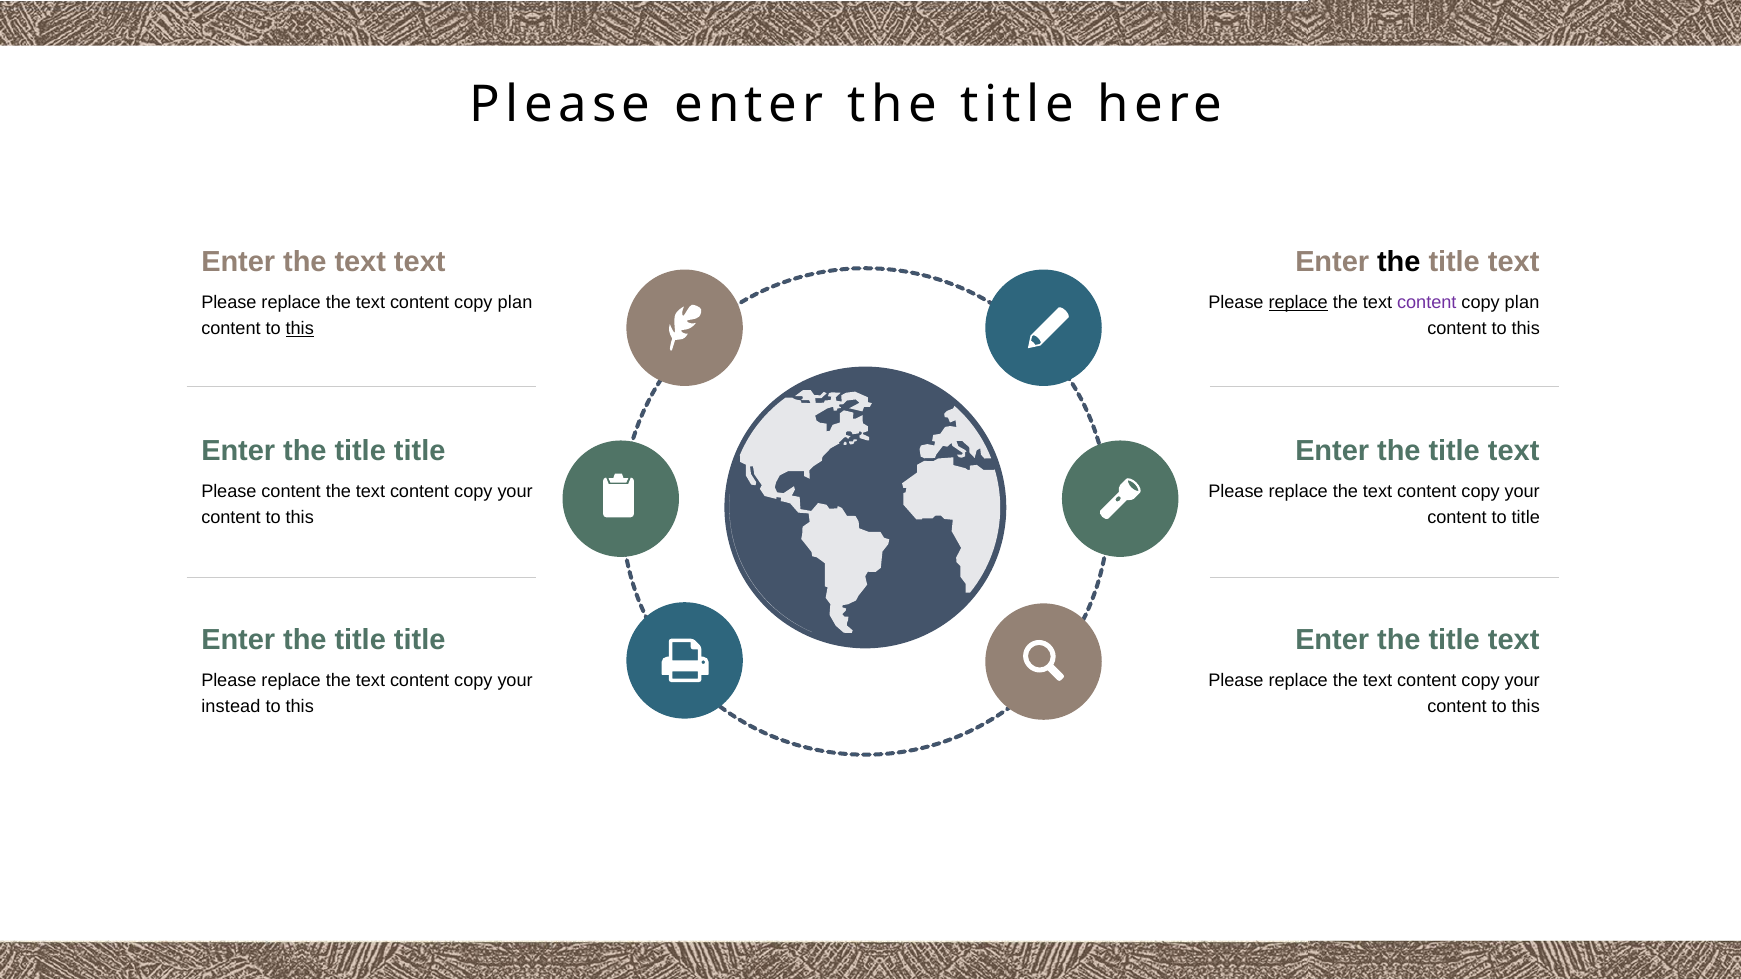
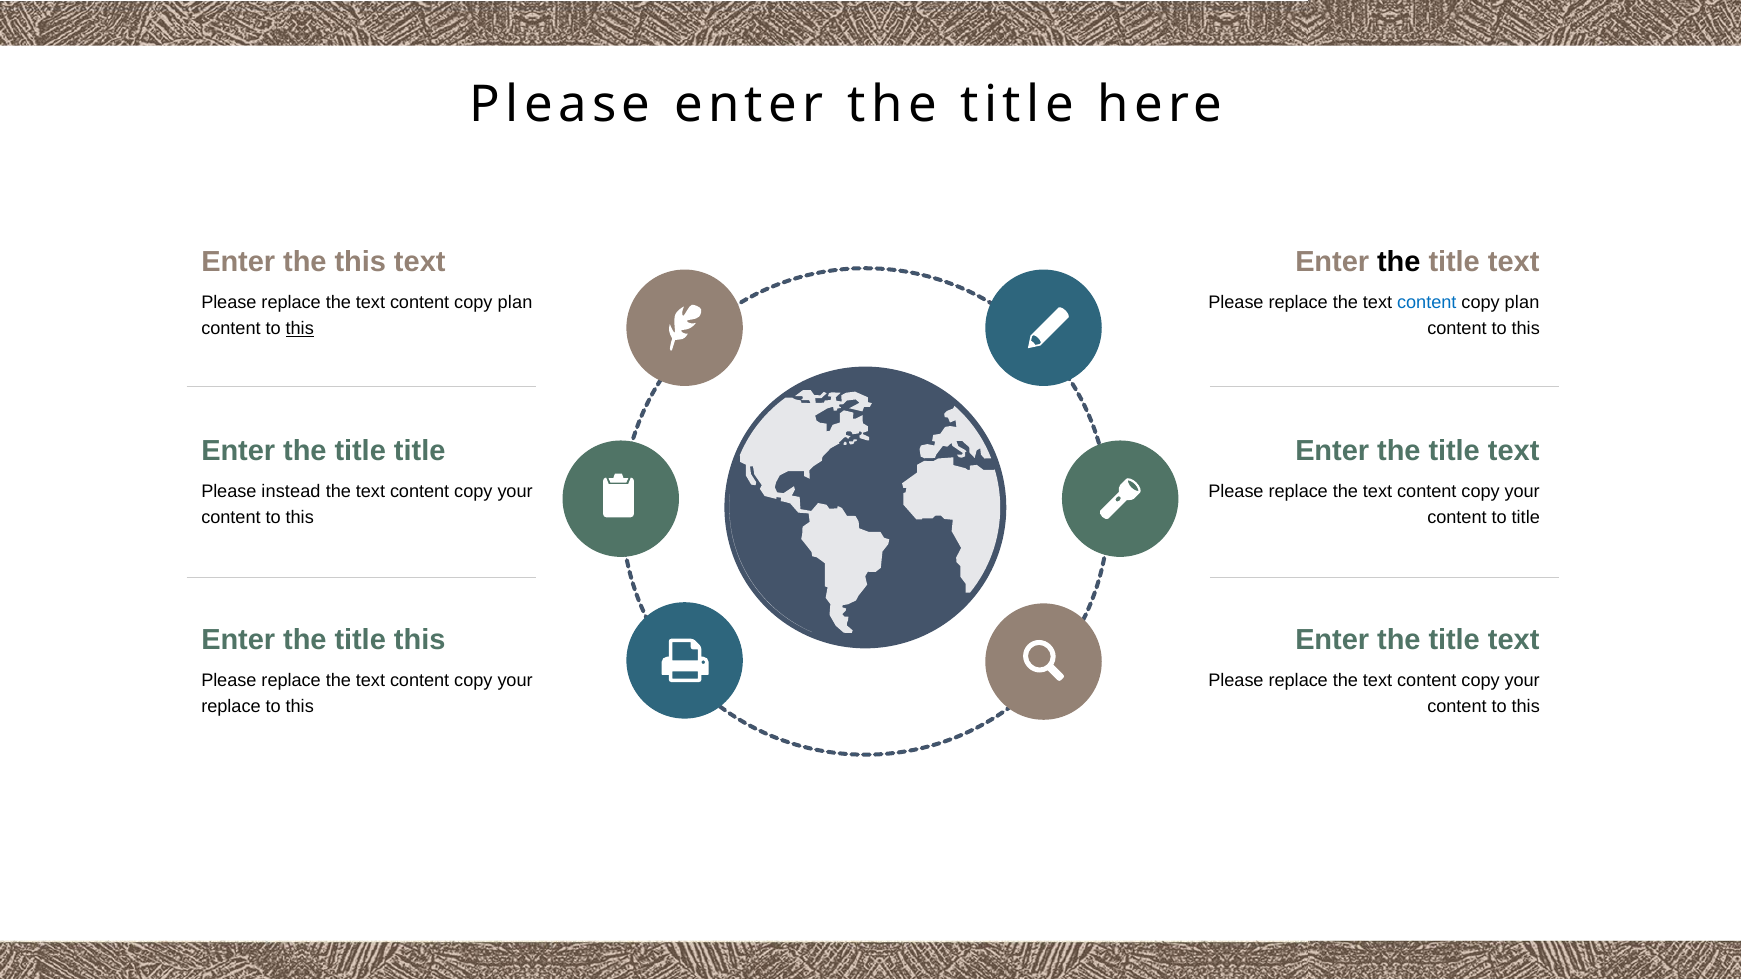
Enter the text: text -> this (360, 262)
replace underline: present -> none (1298, 303)
content colour: purple -> blue (1427, 303)
Please content: content -> instead (291, 492)
title: title -> this (420, 640)
instead: instead -> replace (231, 707)
